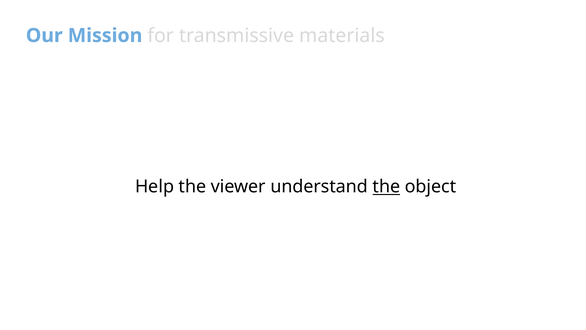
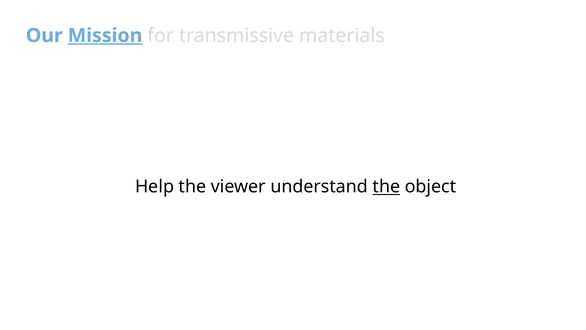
Mission underline: none -> present (105, 36)
